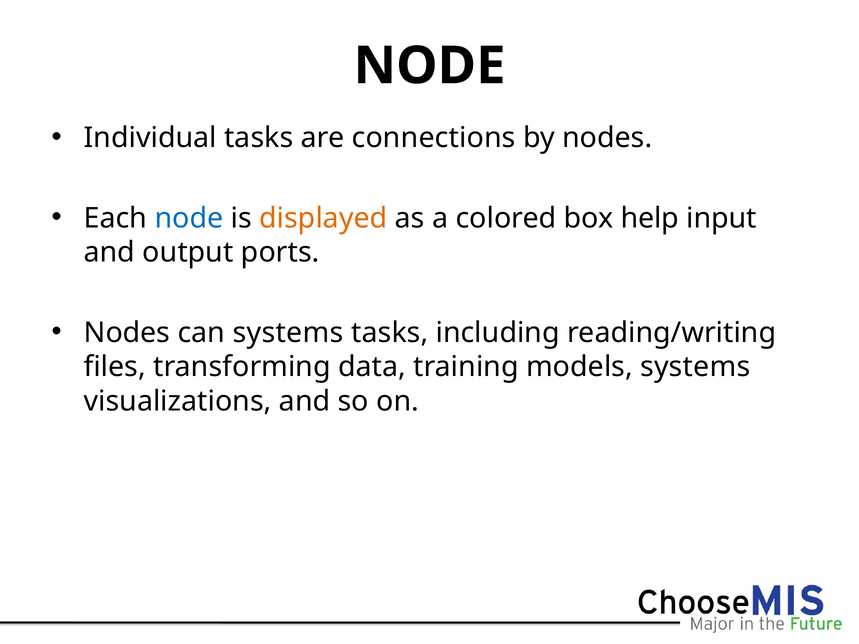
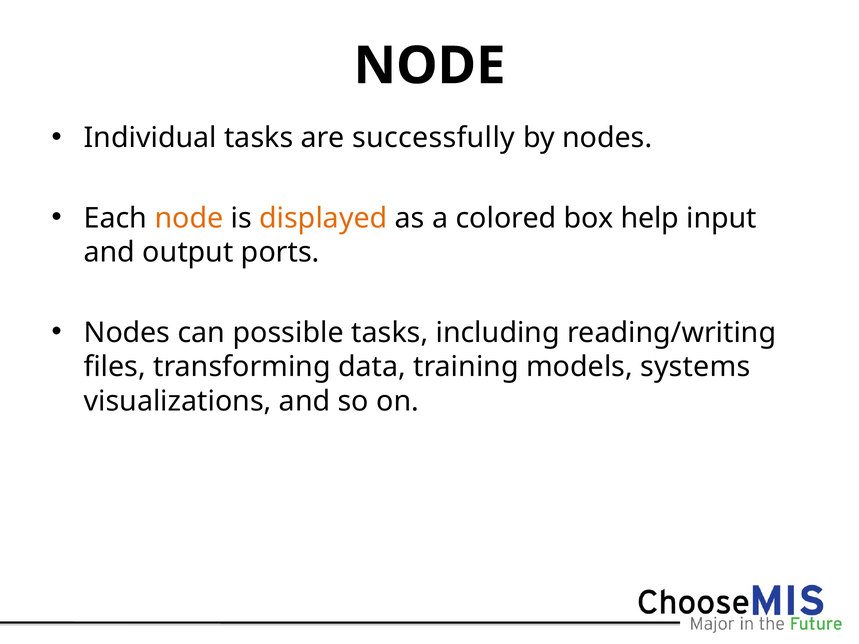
connections: connections -> successfully (434, 138)
node colour: blue -> orange (189, 218)
can systems: systems -> possible (288, 333)
